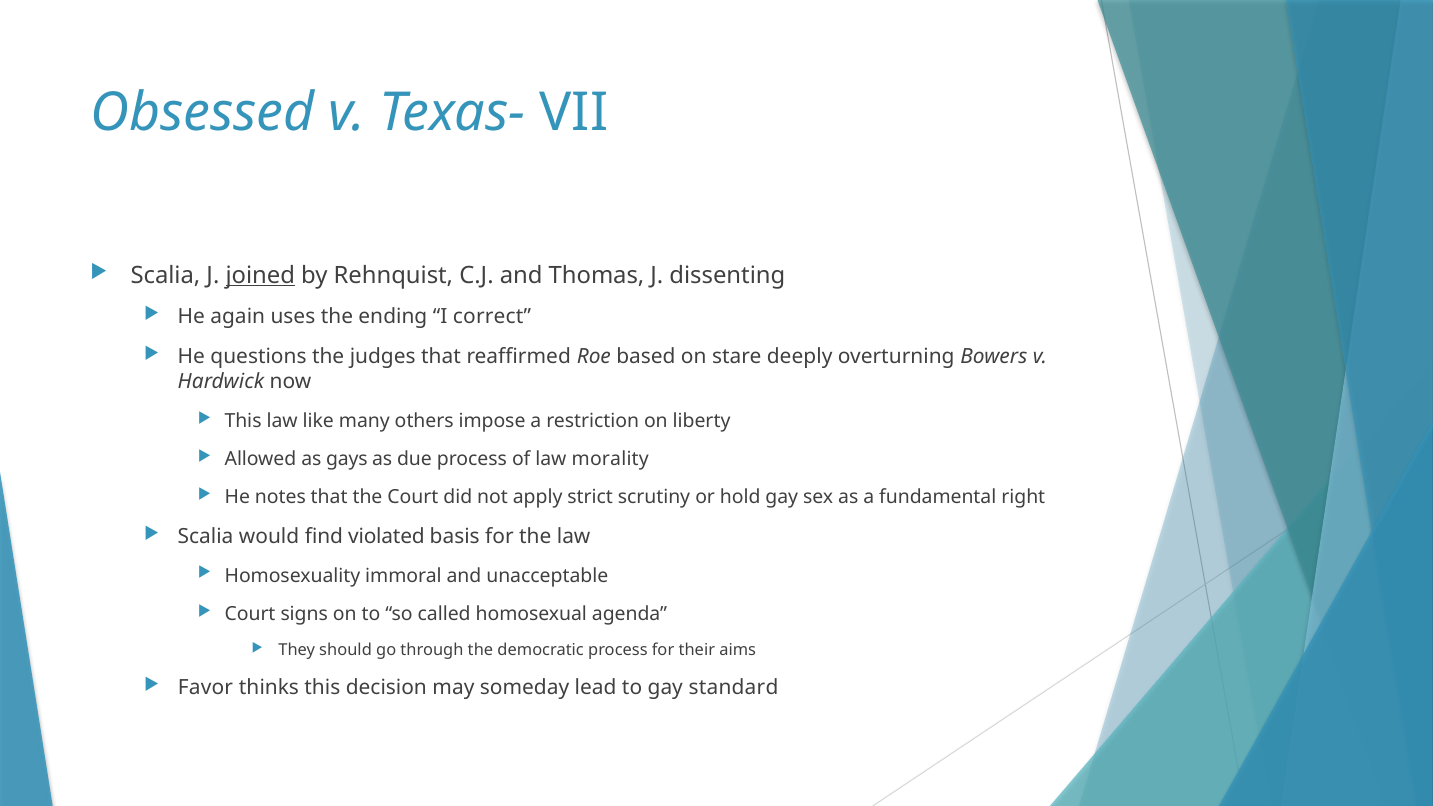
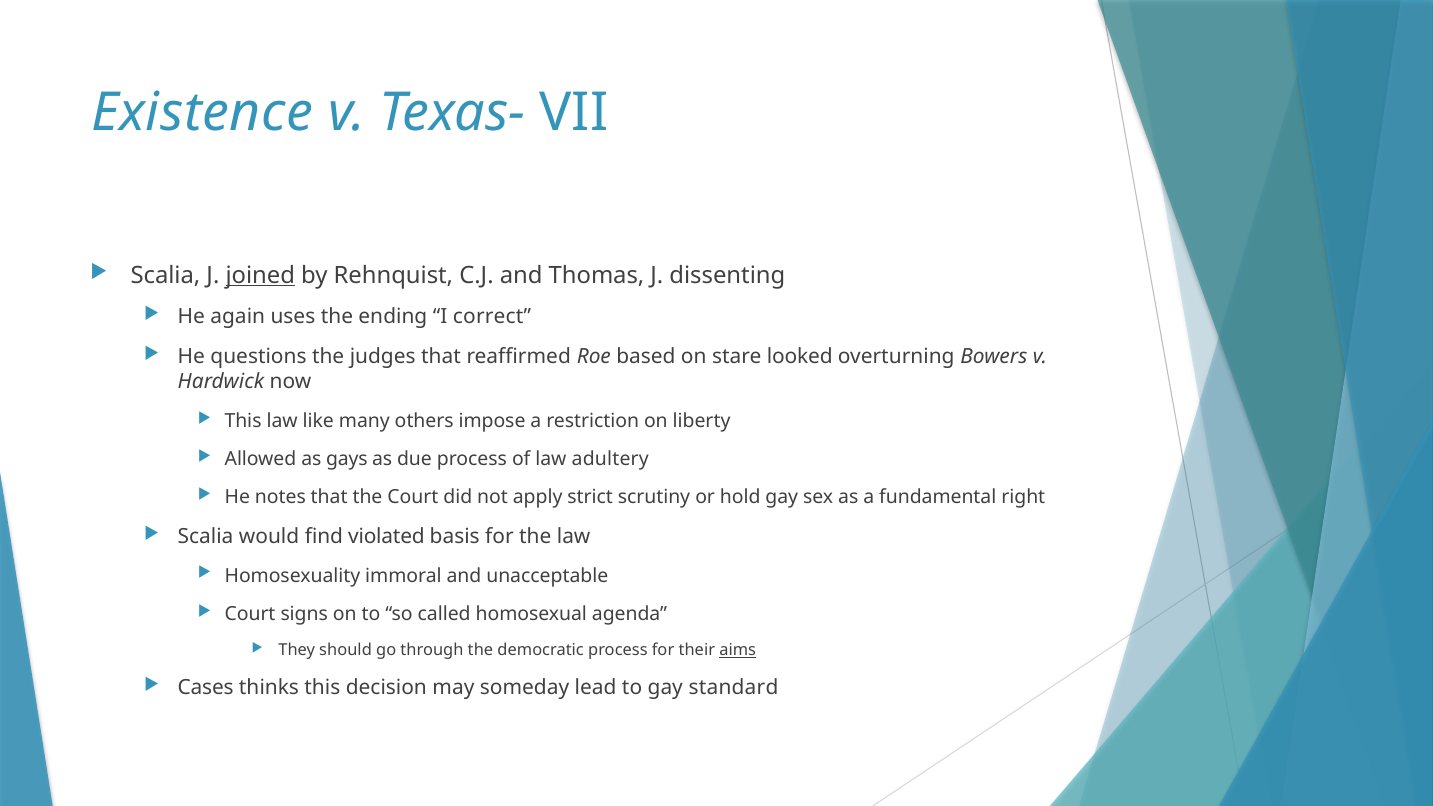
Obsessed: Obsessed -> Existence (202, 113)
deeply: deeply -> looked (800, 357)
morality: morality -> adultery (610, 459)
aims underline: none -> present (738, 650)
Favor: Favor -> Cases (206, 688)
